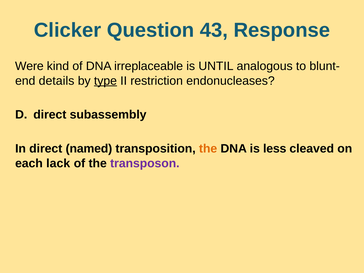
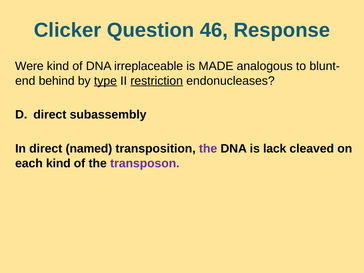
43: 43 -> 46 (214, 30)
UNTIL: UNTIL -> MADE (216, 66)
details: details -> behind (57, 81)
restriction underline: none -> present (157, 81)
the colour: orange -> purple (208, 149)
less: less -> lack (275, 149)
each lack: lack -> kind (58, 163)
